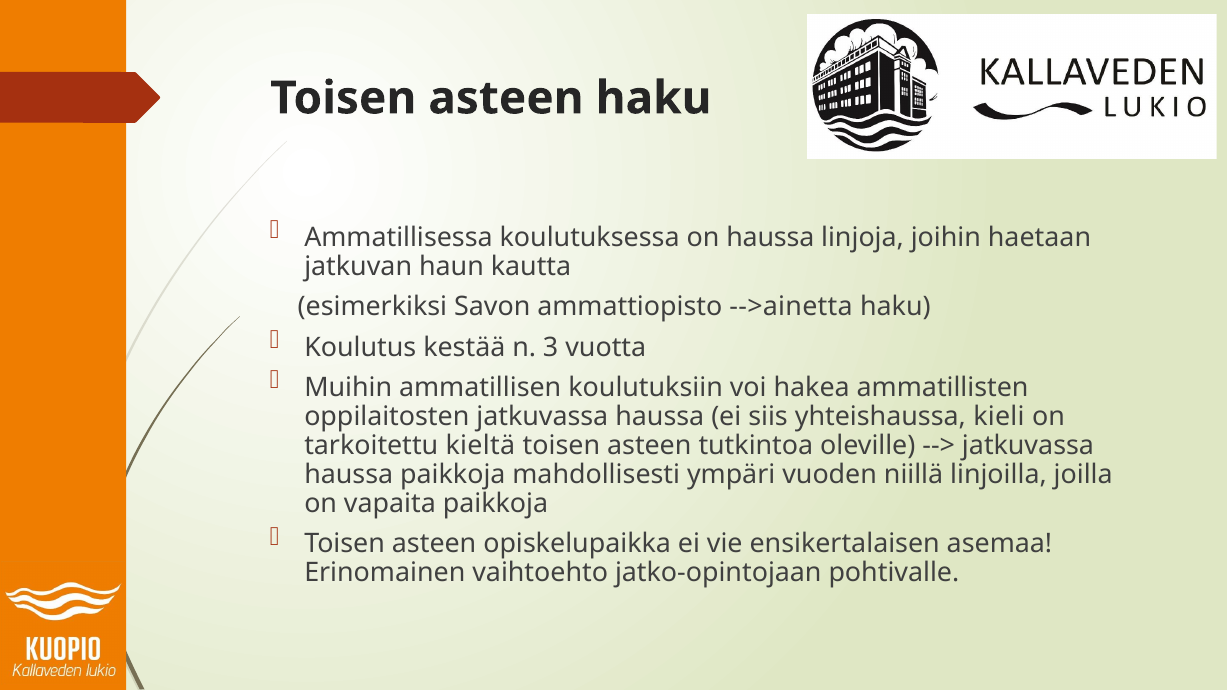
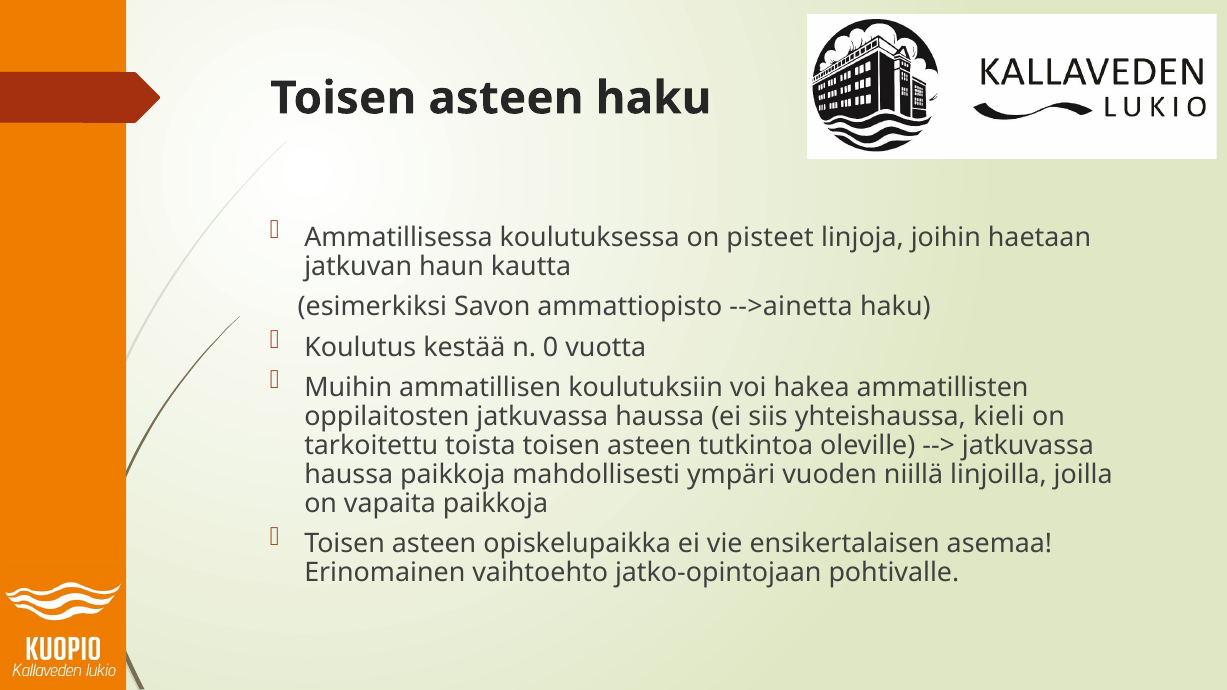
on haussa: haussa -> pisteet (770, 237)
3: 3 -> 0 (551, 347)
kieltä: kieltä -> toista (480, 446)
